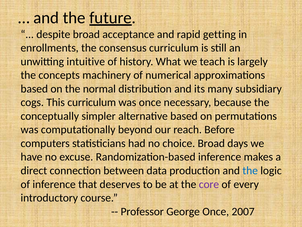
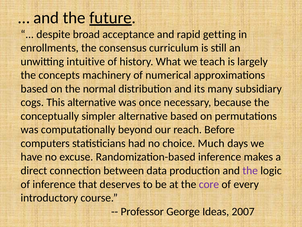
This curriculum: curriculum -> alternative (92, 102)
choice Broad: Broad -> Much (211, 143)
the colour: blue -> purple (250, 170)
George Once: Once -> Ideas (216, 211)
